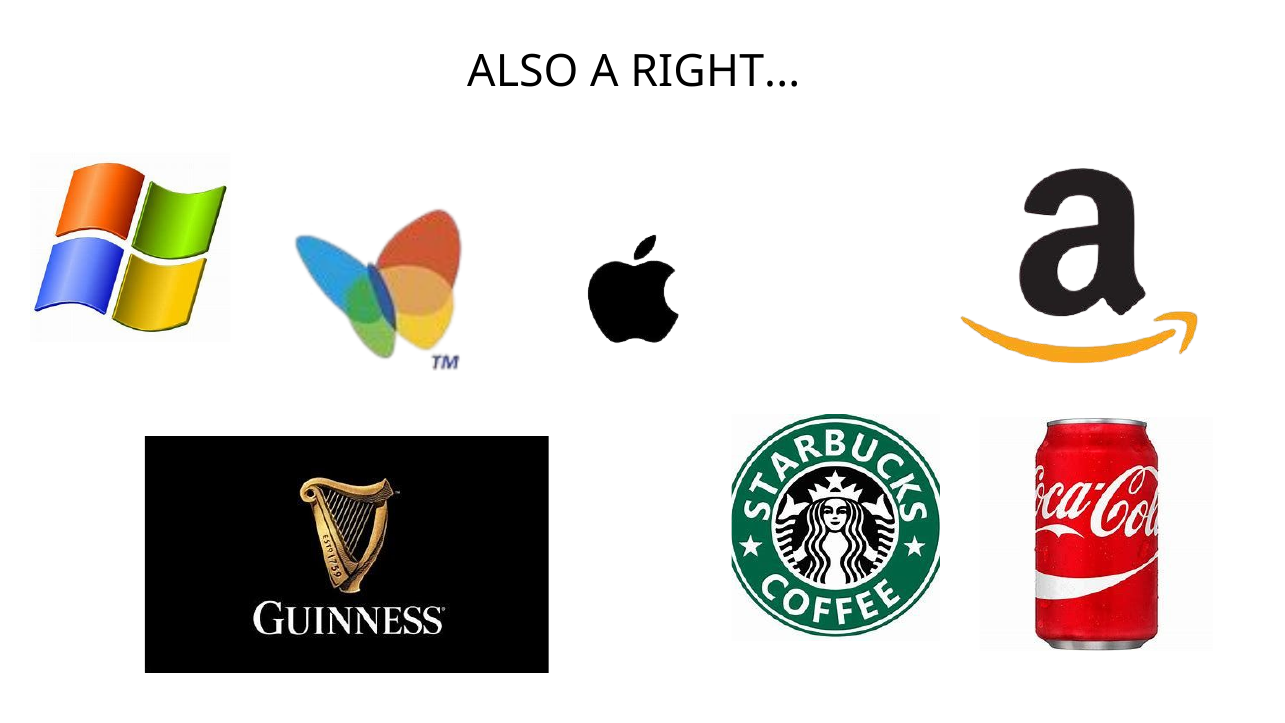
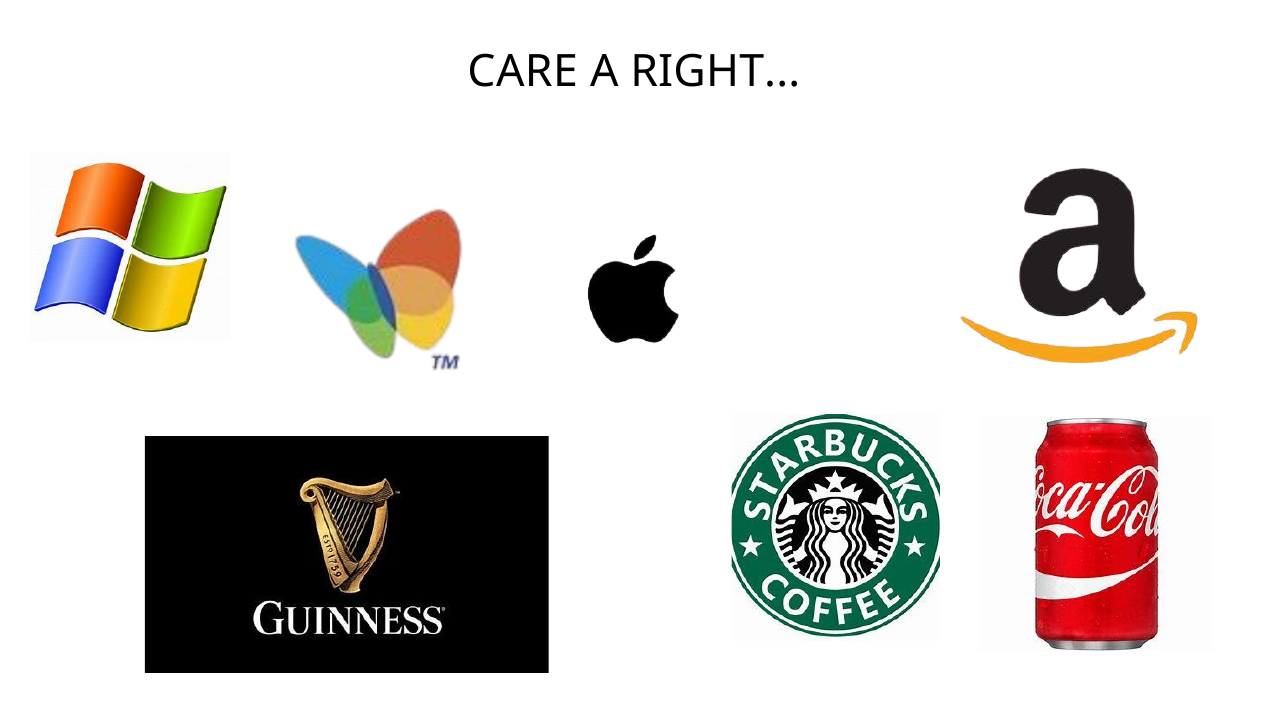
ALSO: ALSO -> CARE (523, 72)
